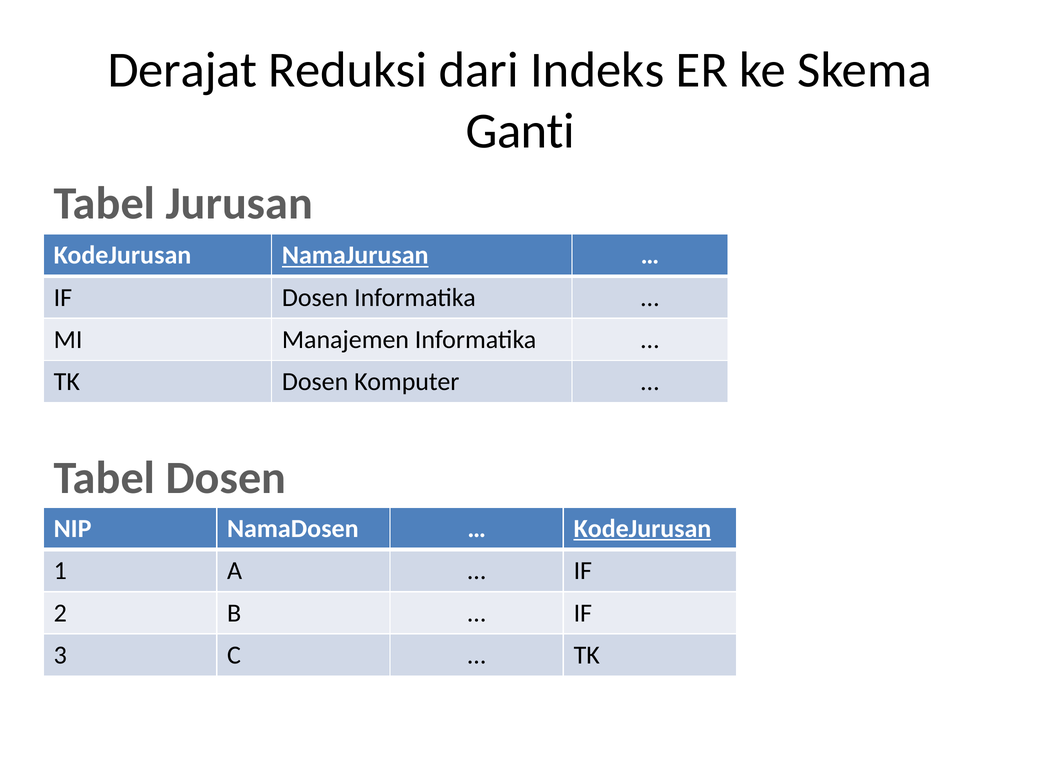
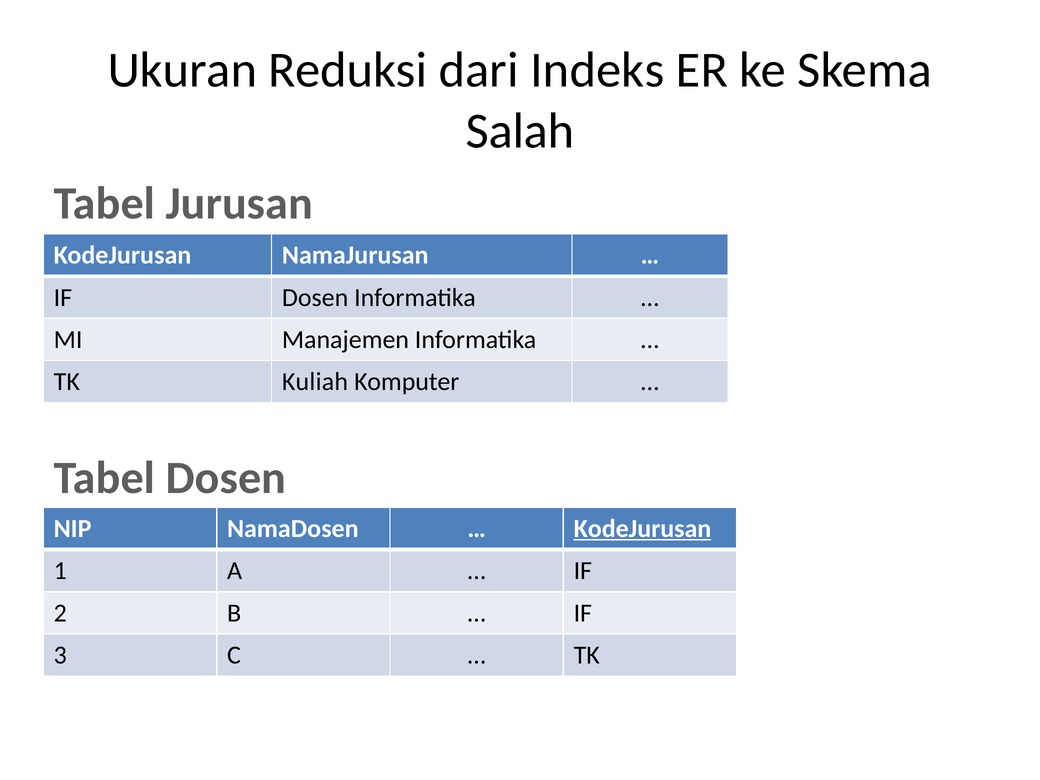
Derajat: Derajat -> Ukuran (182, 70)
Ganti: Ganti -> Salah (520, 131)
NamaJurusan underline: present -> none (355, 255)
TK Dosen: Dosen -> Kuliah (315, 382)
